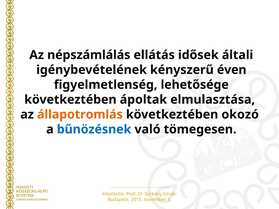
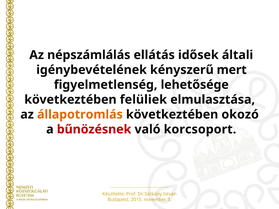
éven: éven -> mert (232, 70)
ápoltak: ápoltak -> felüliek (143, 100)
bűnözésnek colour: blue -> red (94, 129)
tömegesen: tömegesen -> korcsoport (200, 129)
